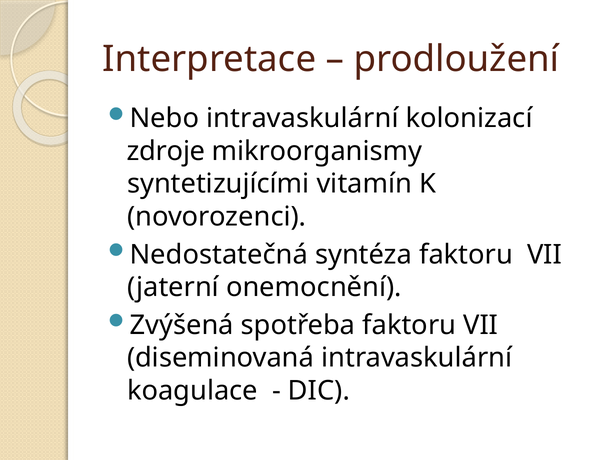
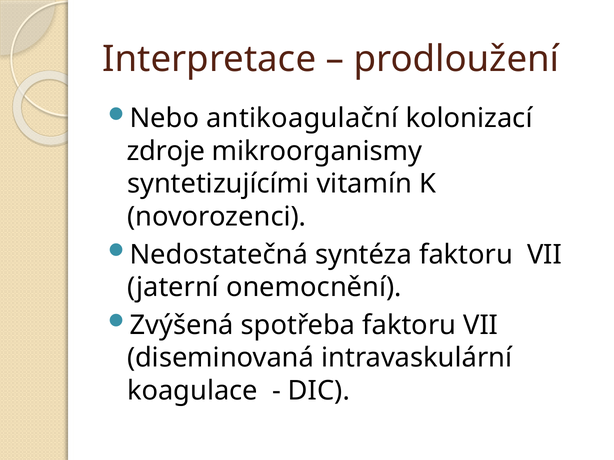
Nebo intravaskulární: intravaskulární -> antikoagulační (302, 119)
